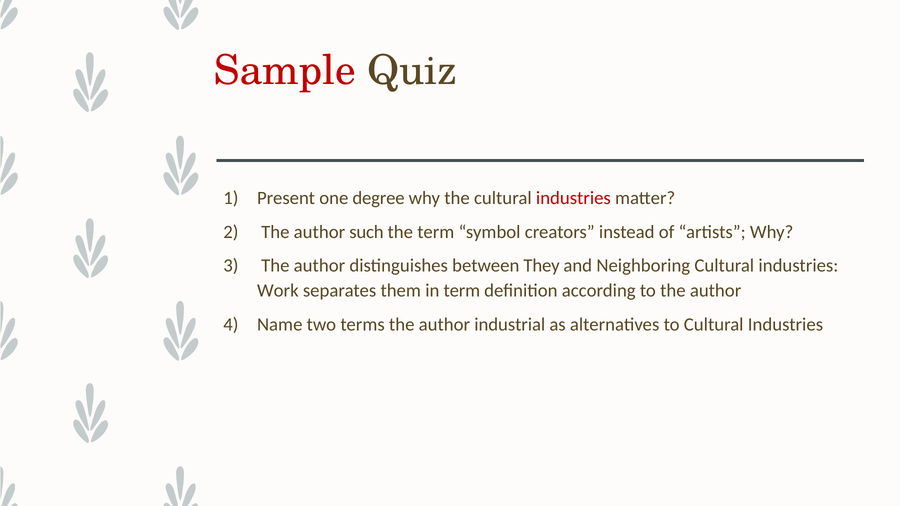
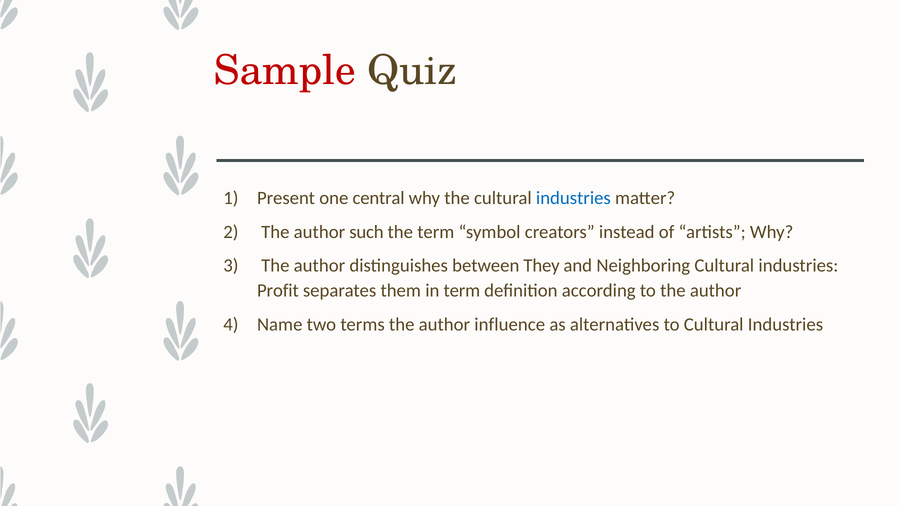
degree: degree -> central (379, 198)
industries colour: red -> blue (573, 198)
Work: Work -> Profit (278, 291)
industrial: industrial -> influence (510, 324)
